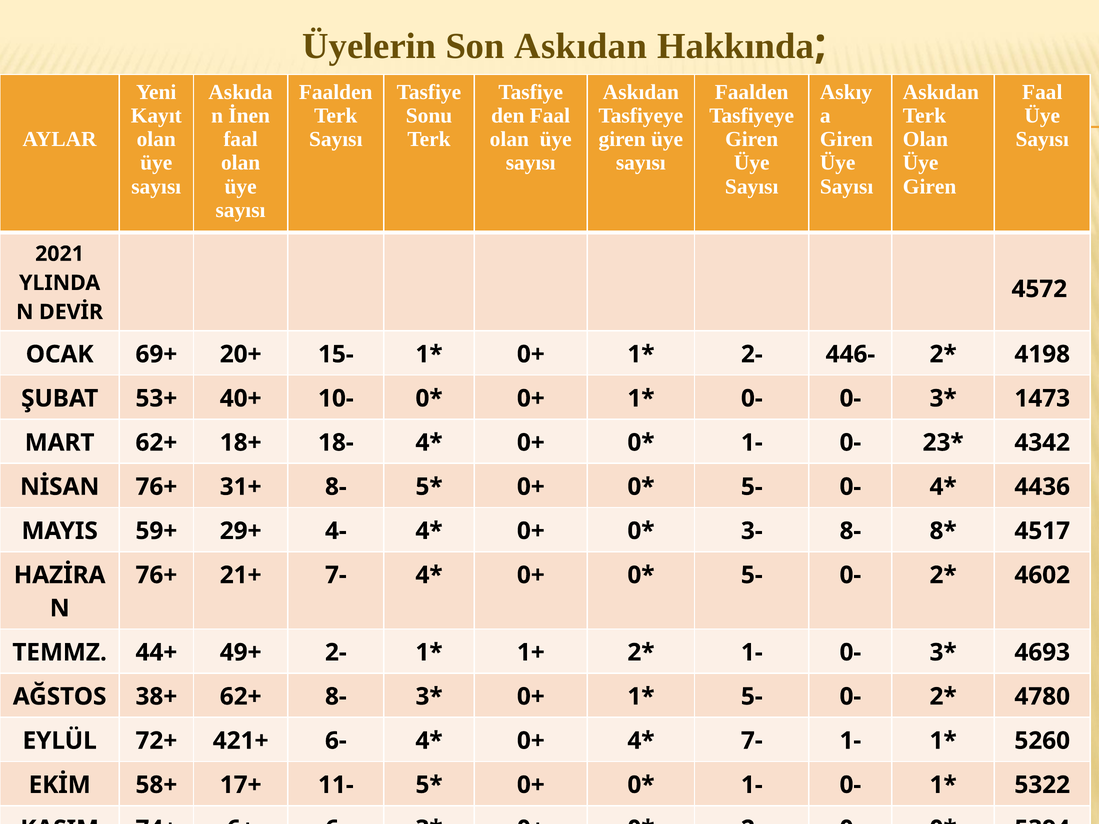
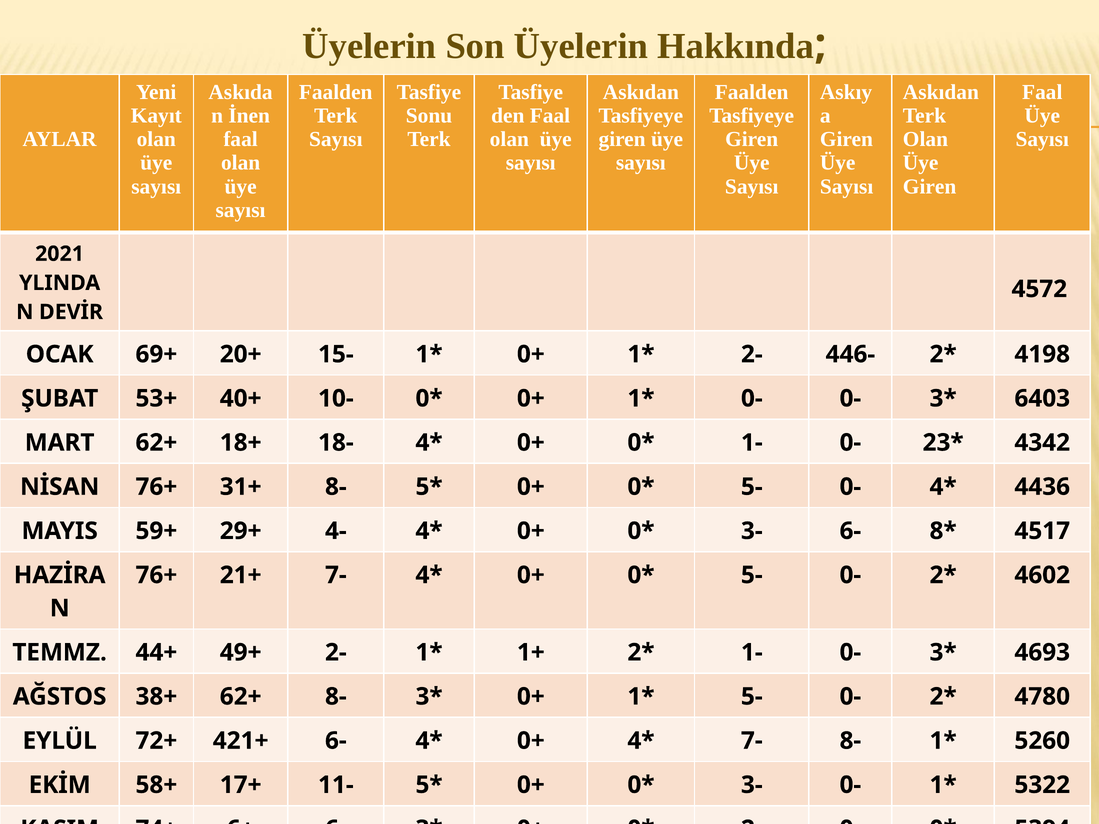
Son Askıdan: Askıdan -> Üyelerin (581, 46)
1473: 1473 -> 6403 (1042, 399)
3- 8-: 8- -> 6- (850, 531)
7- 1-: 1- -> 8- (850, 741)
1-: 1- -> 3- (752, 785)
